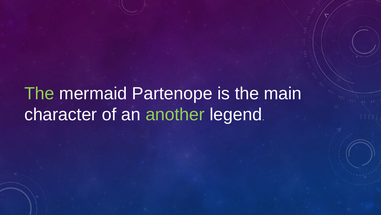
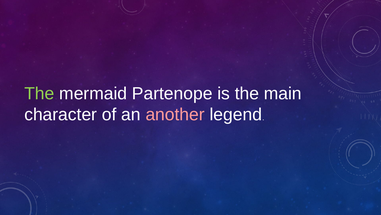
another colour: light green -> pink (175, 114)
